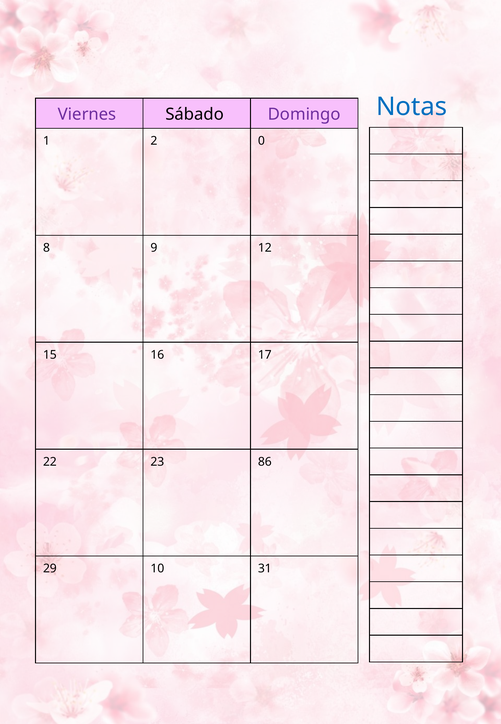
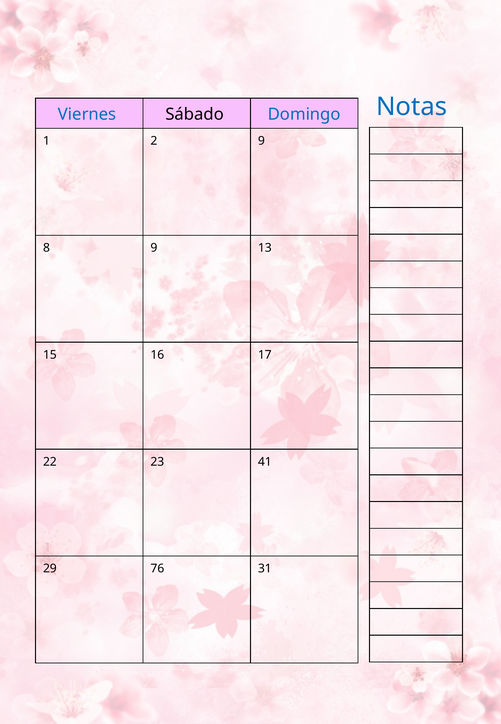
Viernes colour: purple -> blue (87, 114)
Domingo colour: purple -> blue (304, 114)
2 0: 0 -> 9 (261, 141)
12: 12 -> 13 (265, 248)
86: 86 -> 41 (265, 461)
10: 10 -> 76 (157, 568)
